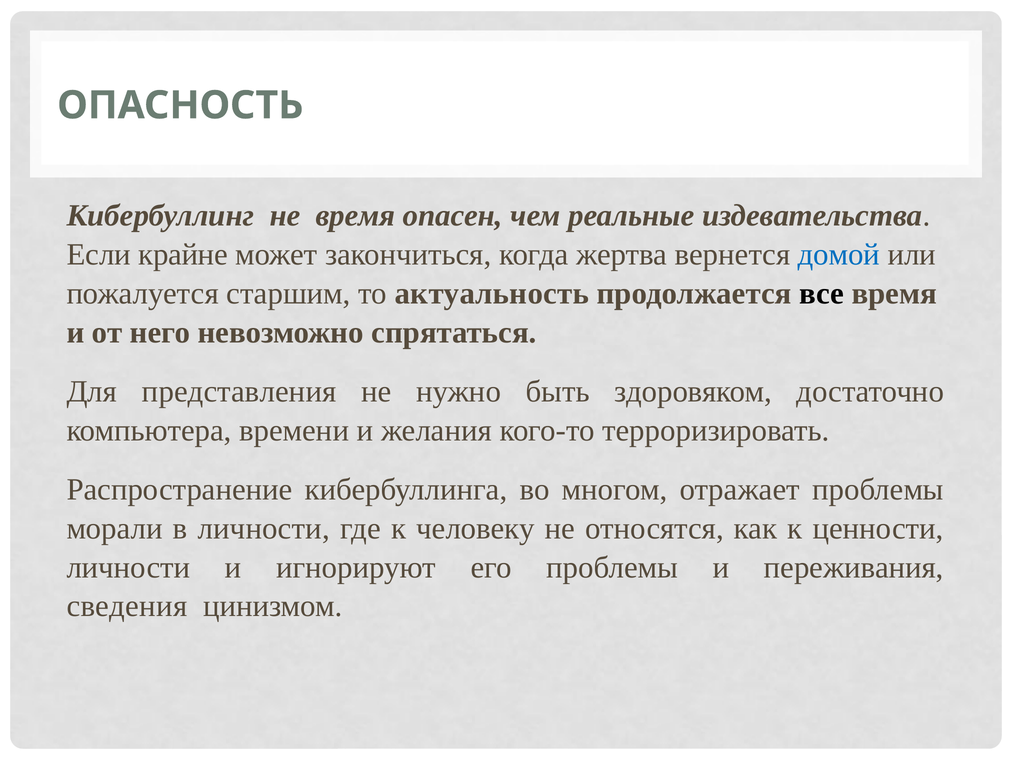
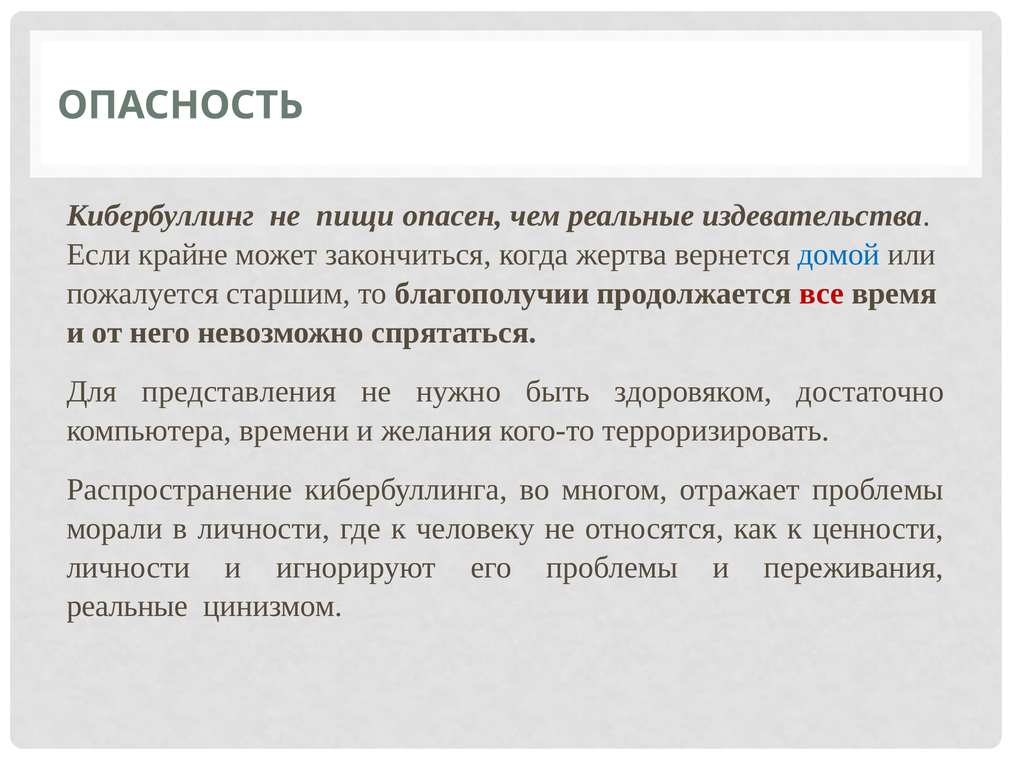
не время: время -> пищи (355, 216)
актуальность: актуальность -> благополучии (492, 294)
все colour: black -> red (821, 294)
сведения: сведения -> реальные (127, 606)
